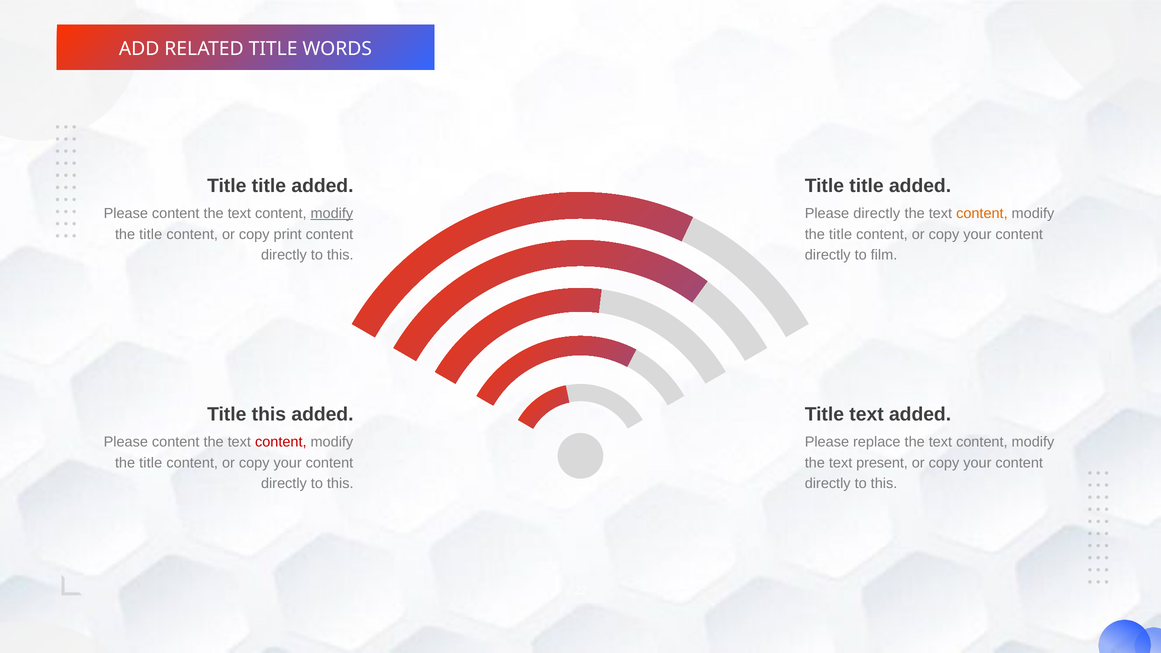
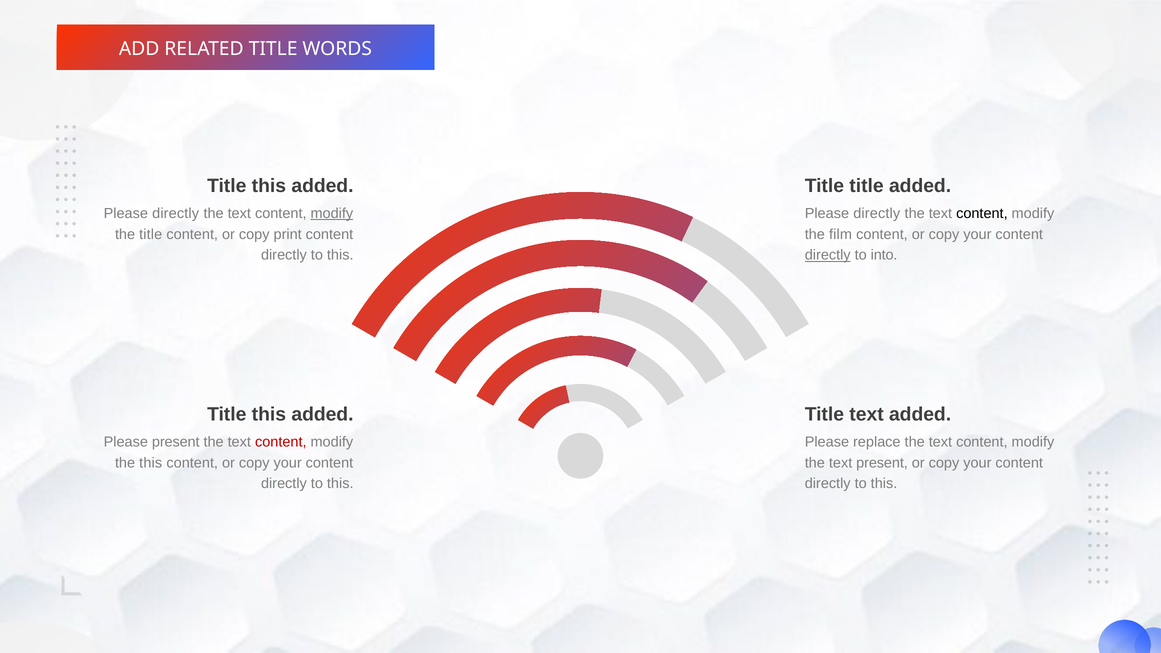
title: title -> this (269, 186)
content: content -> directly (176, 213)
content colour: orange -> black (982, 213)
title: title -> film (841, 234)
directly underline: none -> present (828, 255)
film: film -> into (884, 255)
content: content -> present (176, 442)
title: title -> this (151, 463)
